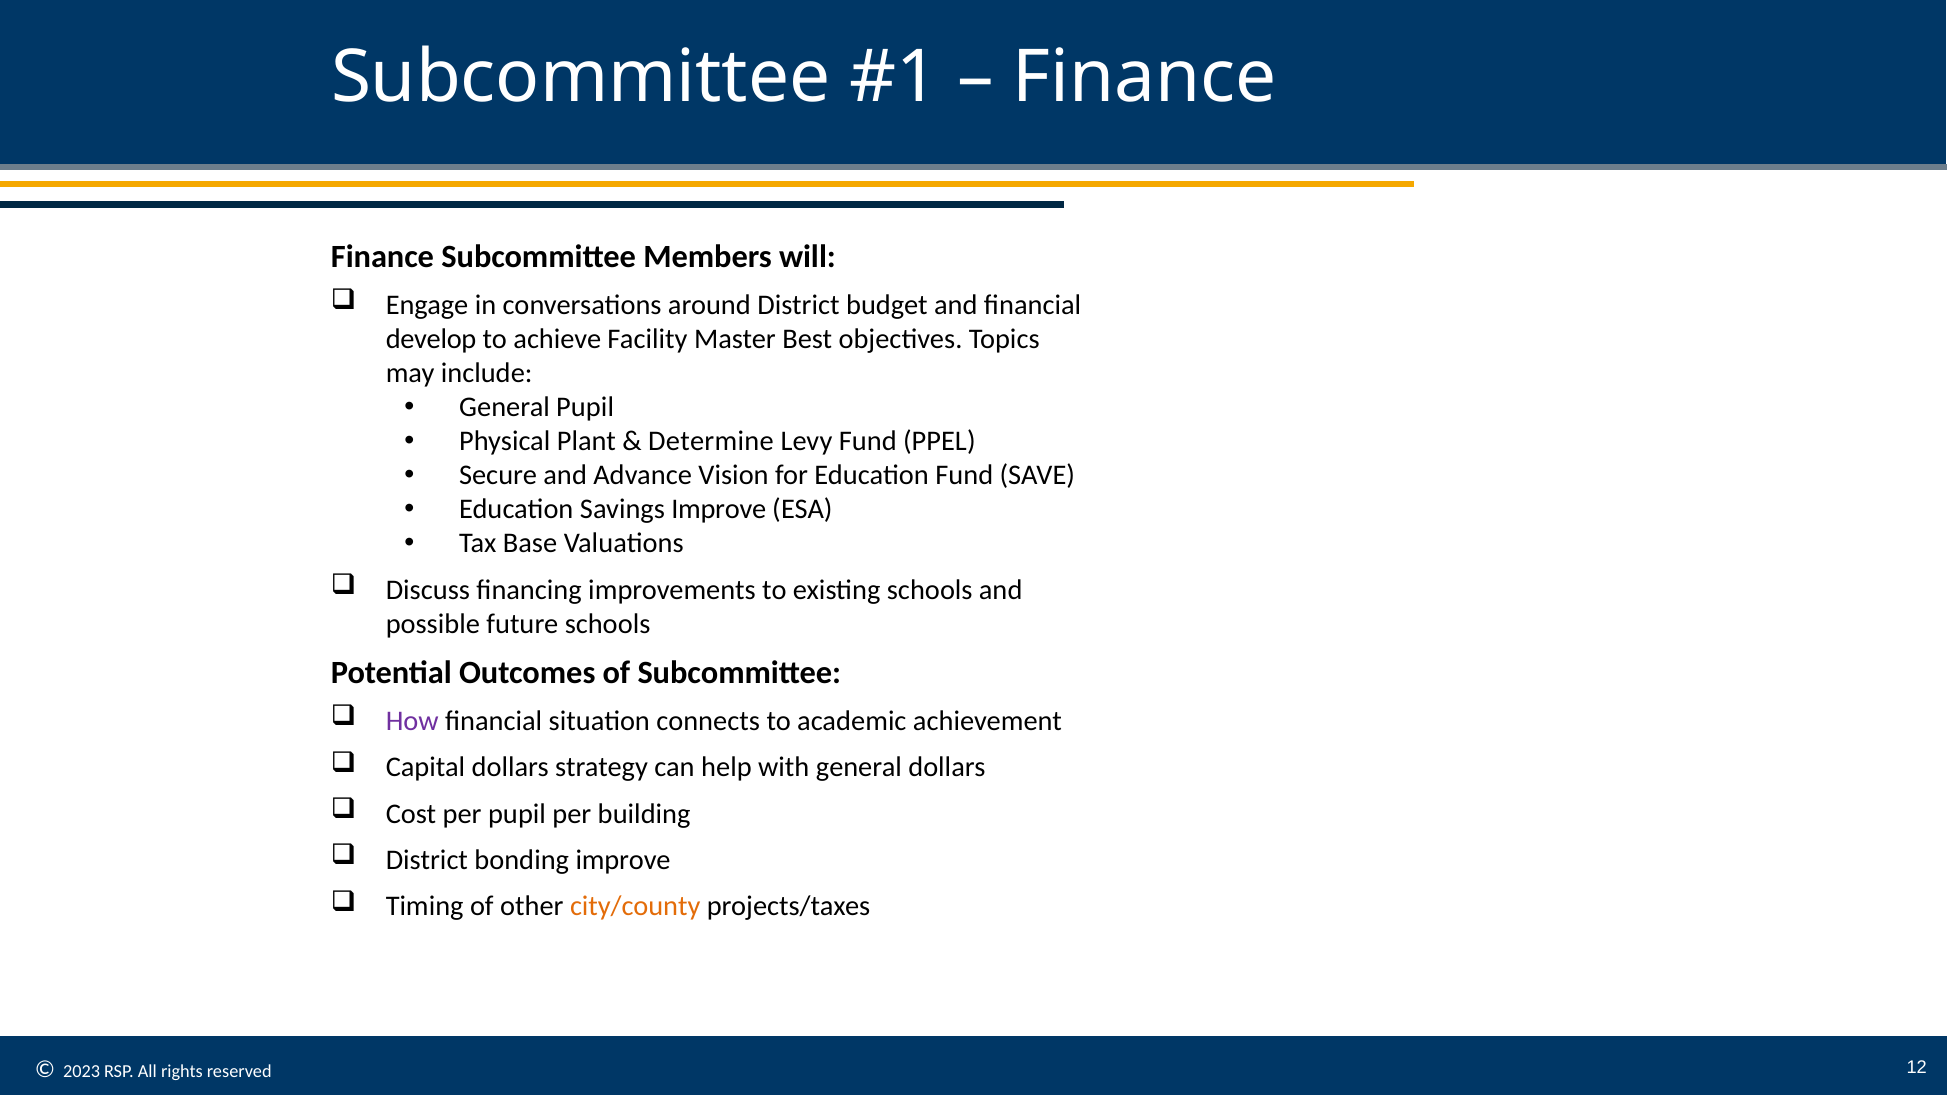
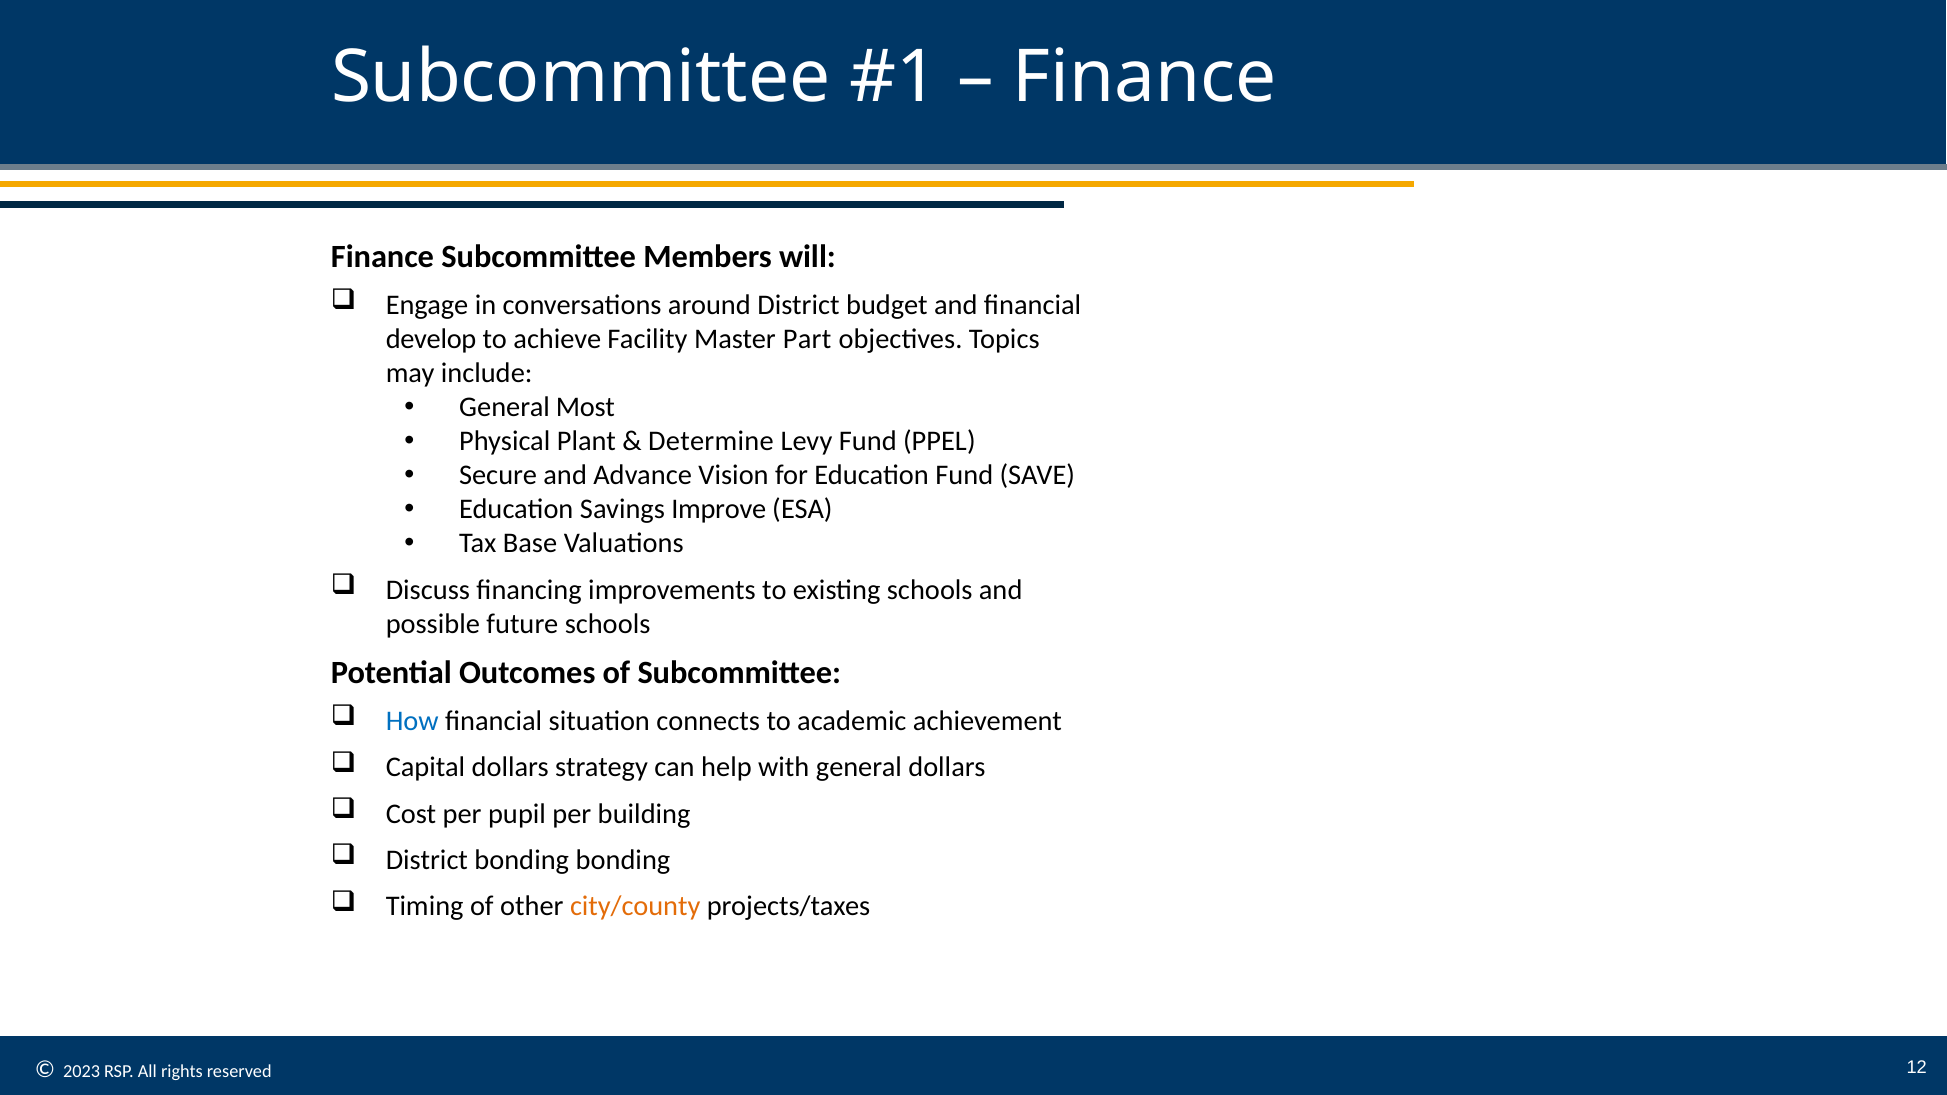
Best: Best -> Part (807, 339)
General Pupil: Pupil -> Most (585, 407)
How colour: purple -> blue (412, 721)
bonding improve: improve -> bonding (623, 860)
